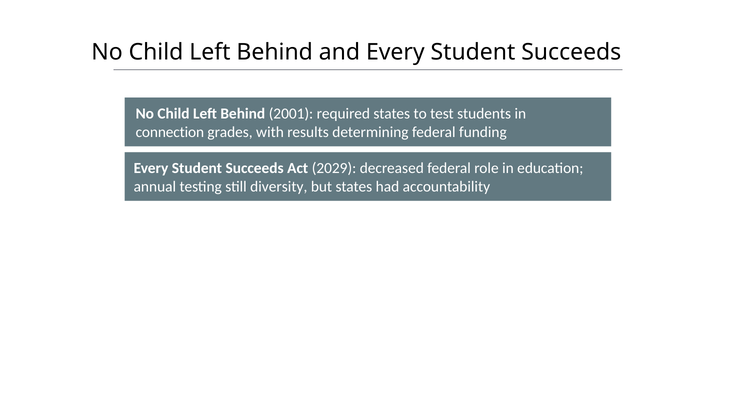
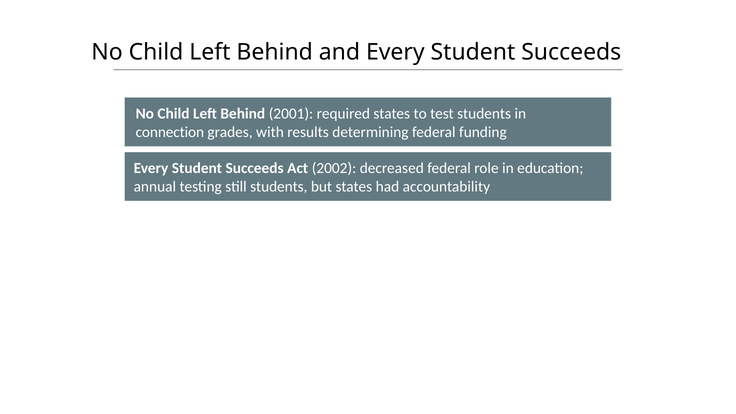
2029: 2029 -> 2002 (334, 168)
still diversity: diversity -> students (279, 186)
